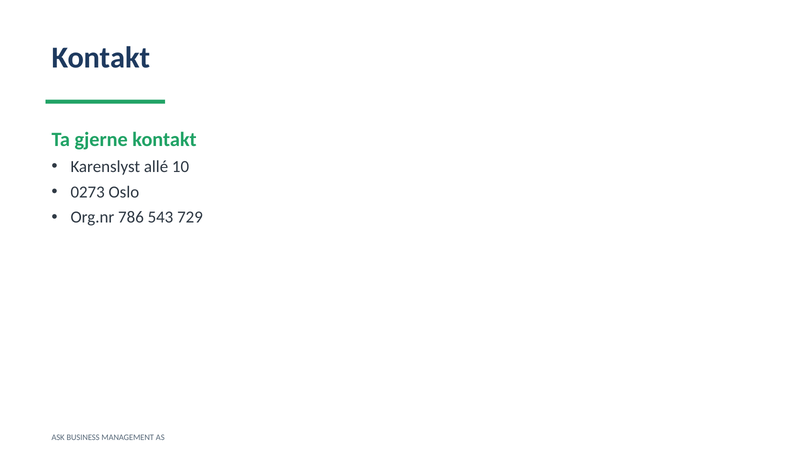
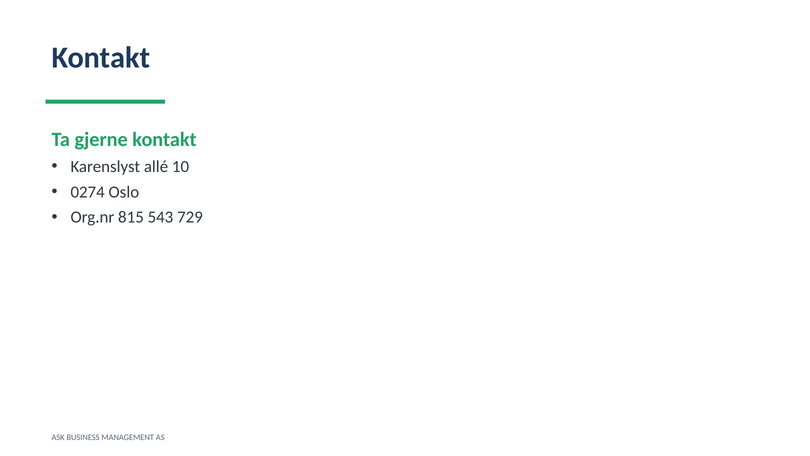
0273: 0273 -> 0274 (88, 192)
786: 786 -> 815 (131, 217)
